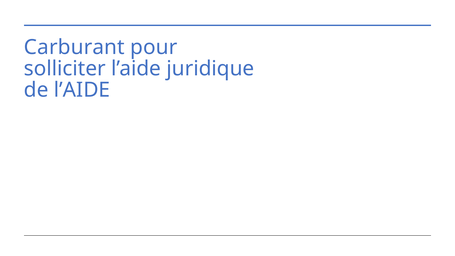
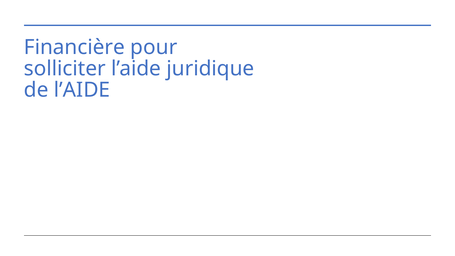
Carburant: Carburant -> Financière (74, 47)
